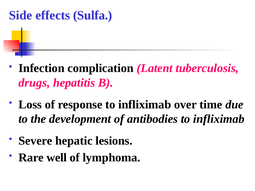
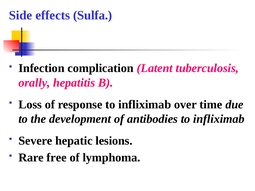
drugs: drugs -> orally (34, 83)
well: well -> free (57, 158)
